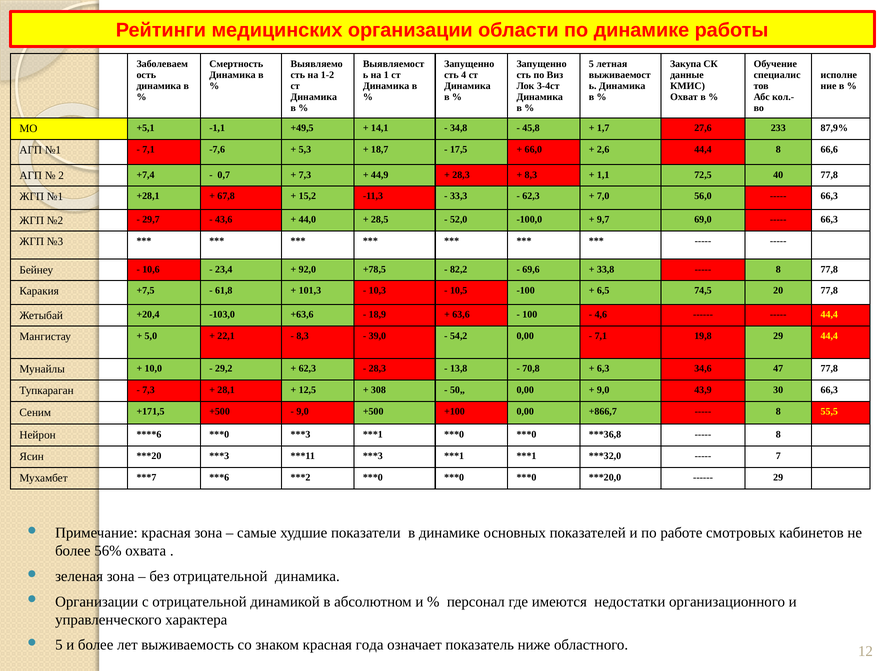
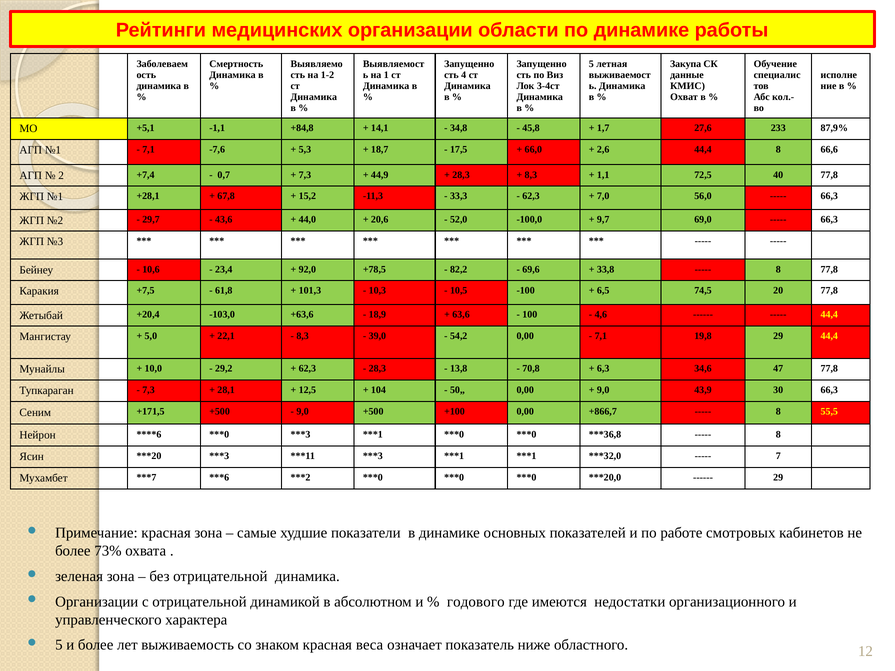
+49,5: +49,5 -> +84,8 (302, 128)
28,5: 28,5 -> 20,6 (380, 220)
308: 308 -> 104 (378, 390)
56%: 56% -> 73% (108, 551)
персонал: персонал -> годового (476, 602)
года: года -> веса (370, 645)
